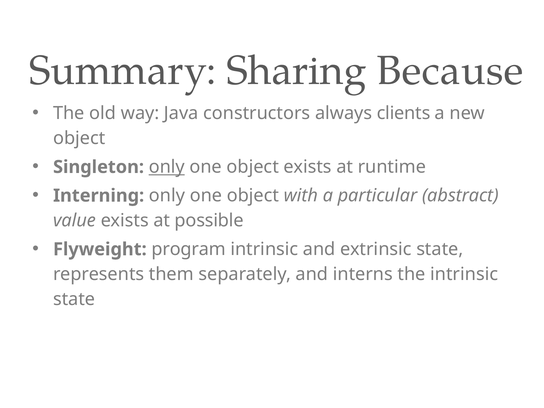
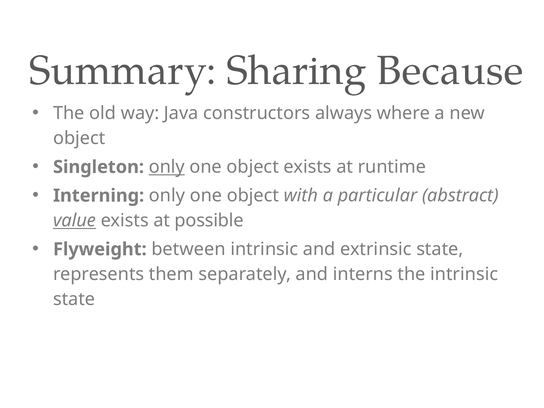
clients: clients -> where (403, 113)
value underline: none -> present (75, 221)
program: program -> between (189, 249)
